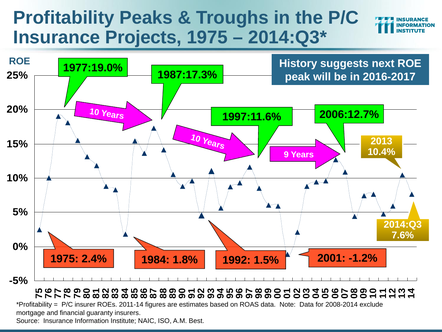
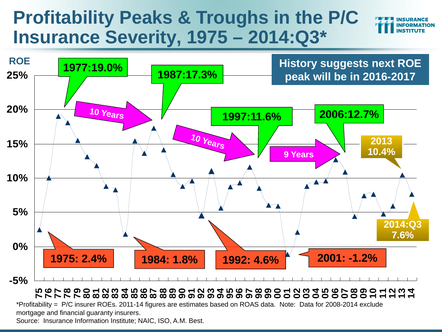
Projects: Projects -> Severity (143, 37)
1.5%: 1.5% -> 4.6% (266, 260)
